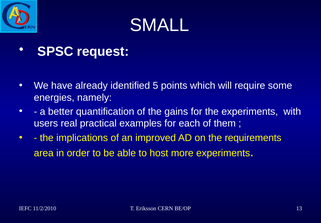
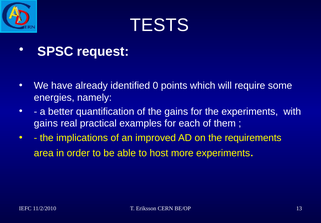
SMALL: SMALL -> TESTS (159, 25)
5: 5 -> 0 (155, 85)
users: users -> gains (46, 123)
